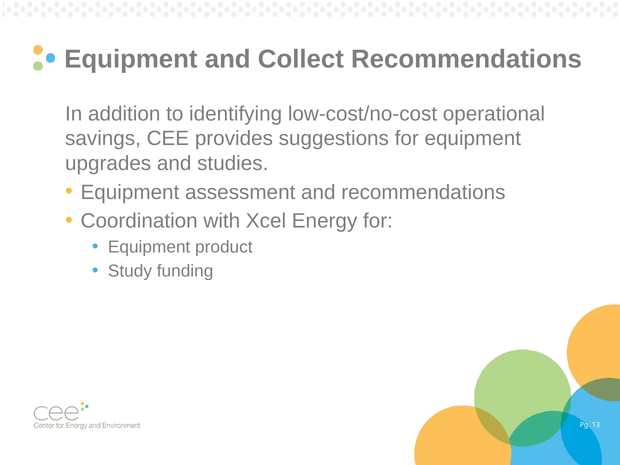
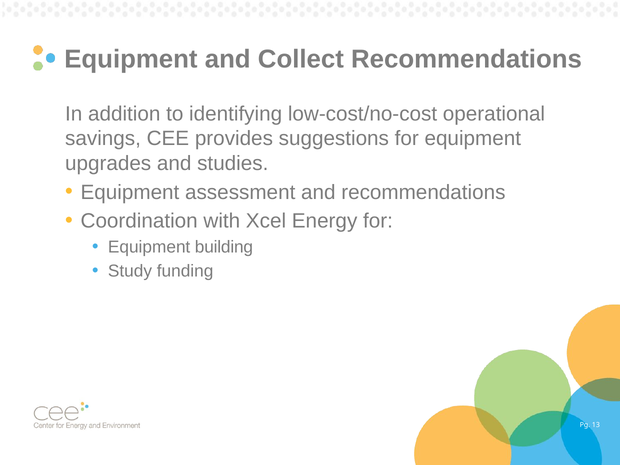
product: product -> building (224, 247)
